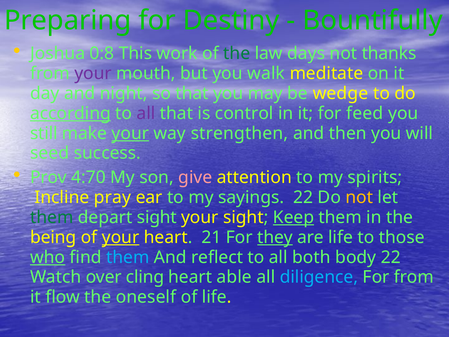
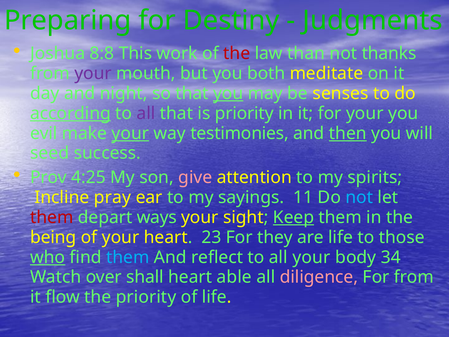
Bountifully: Bountifully -> Judgments (373, 20)
0:8: 0:8 -> 8:8 (102, 53)
the colour: green -> red (237, 53)
days: days -> than (306, 53)
walk: walk -> both (266, 73)
you underline: none -> present (228, 93)
wedge: wedge -> senses (341, 93)
is control: control -> priority (244, 113)
for feed: feed -> your (365, 113)
still: still -> evil (44, 133)
strengthen: strengthen -> testimonies (240, 133)
then underline: none -> present (348, 133)
4:70: 4:70 -> 4:25 (88, 177)
sayings 22: 22 -> 11 (303, 197)
not colour: yellow -> light blue (359, 197)
them colour: green -> red (52, 217)
depart sight: sight -> ways (157, 217)
your underline: present -> none (121, 237)
21: 21 -> 23 (211, 237)
they underline: present -> none (275, 237)
all both: both -> your (311, 257)
body 22: 22 -> 34 (391, 257)
cling: cling -> shall (145, 277)
diligence colour: light blue -> pink (319, 277)
the oneself: oneself -> priority (146, 297)
